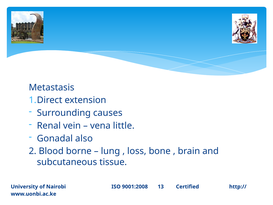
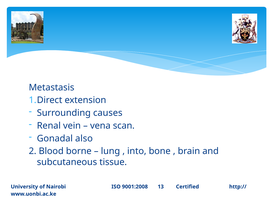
little: little -> scan (124, 126)
loss: loss -> into (137, 151)
